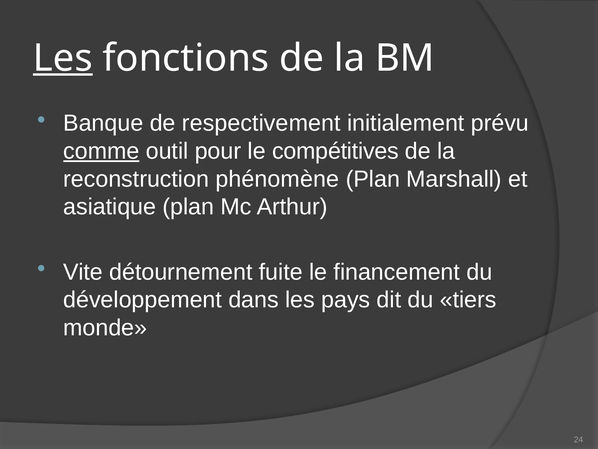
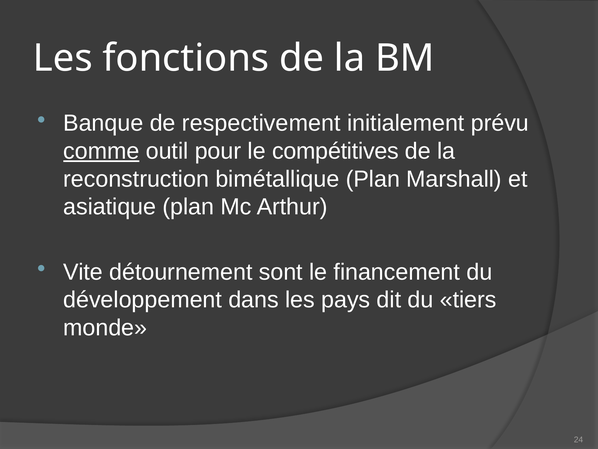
Les underline: present -> none (63, 58)
phénomène: phénomène -> bimétallique (277, 179)
fuite: fuite -> sont (281, 272)
